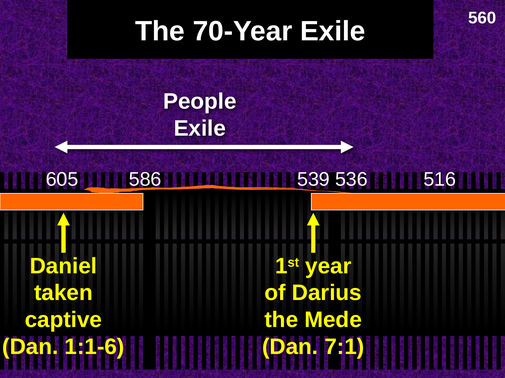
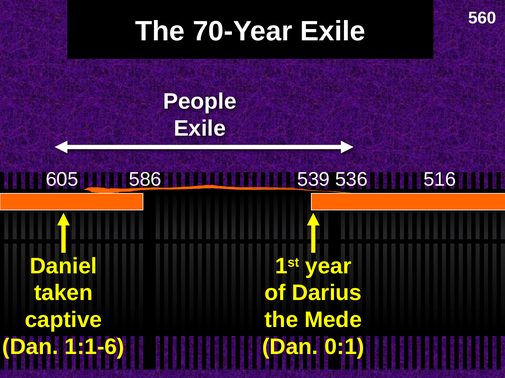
7:1: 7:1 -> 0:1 (344, 347)
